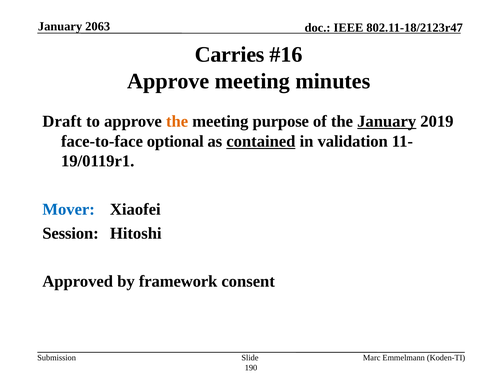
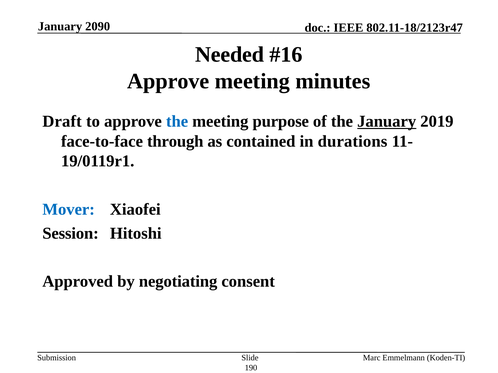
2063: 2063 -> 2090 (98, 26)
Carries: Carries -> Needed (230, 55)
the colour: orange -> blue (177, 122)
optional: optional -> through (175, 141)
contained underline: present -> none (261, 141)
validation: validation -> durations (353, 141)
framework: framework -> negotiating (178, 282)
